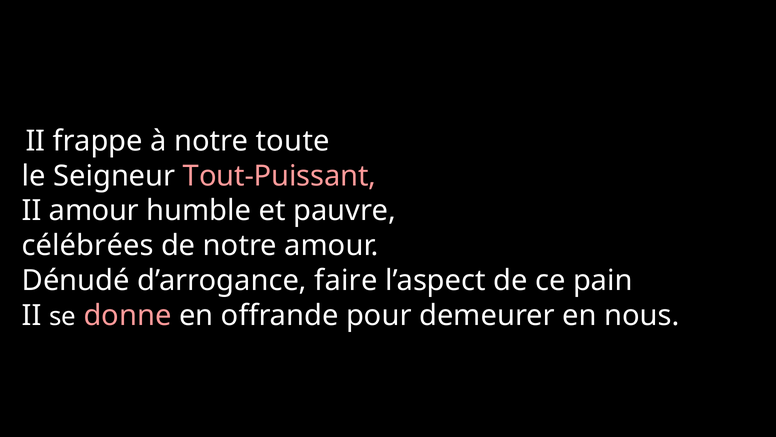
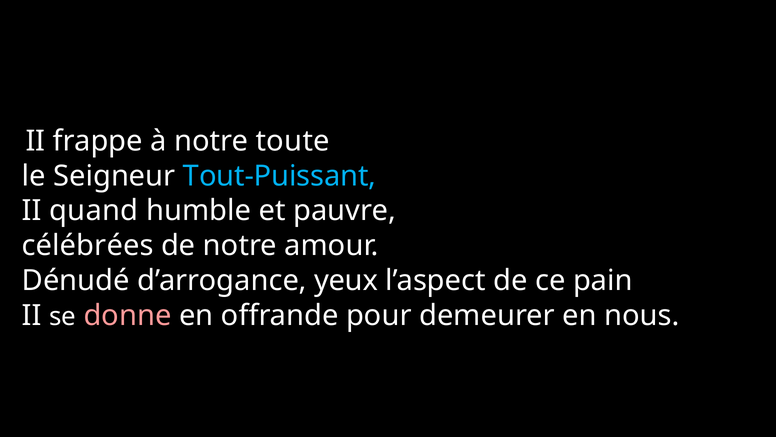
Tout-Puissant colour: pink -> light blue (280, 176)
II amour: amour -> quand (94, 211)
faire: faire -> yeux (346, 280)
